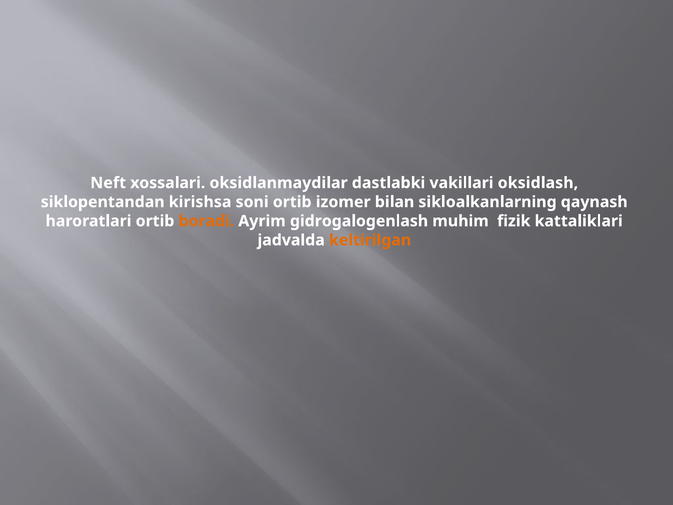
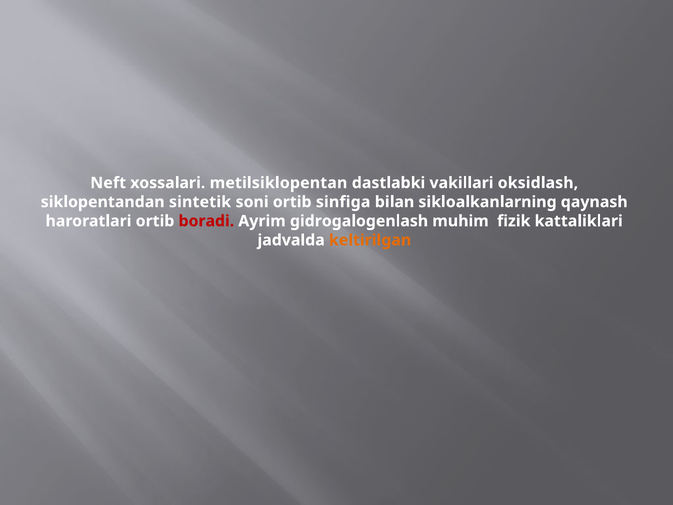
oksidlanmaydilar: oksidlanmaydilar -> metilsiklopentan (279, 183)
kirishsa: kirishsa -> sintetik (200, 202)
izomer: izomer -> sinfiga (343, 202)
boradi colour: orange -> red (206, 221)
